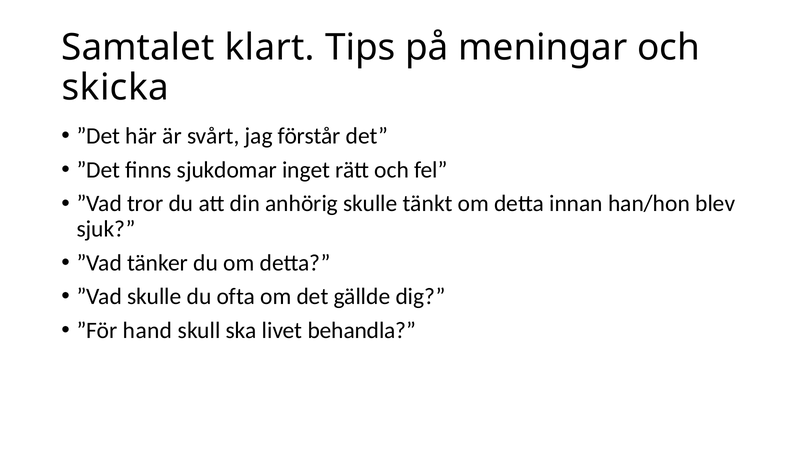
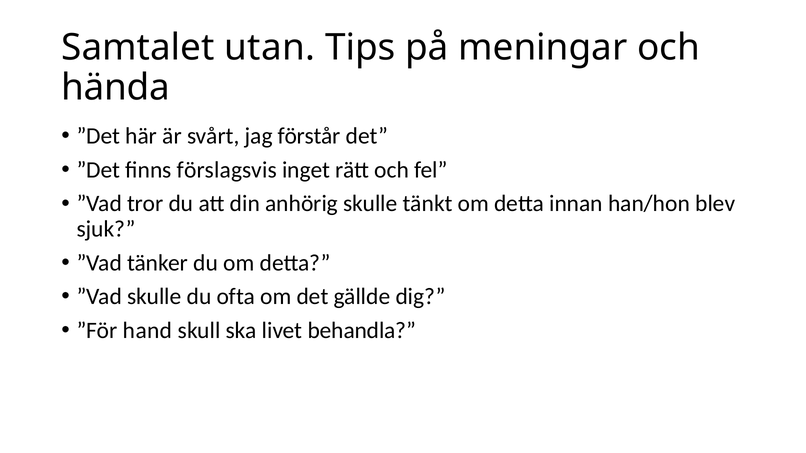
klart: klart -> utan (270, 48)
skicka: skicka -> hända (116, 88)
sjukdomar: sjukdomar -> förslagsvis (227, 170)
